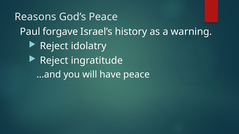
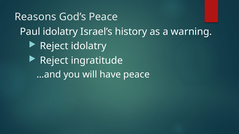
Paul forgave: forgave -> idolatry (60, 32)
